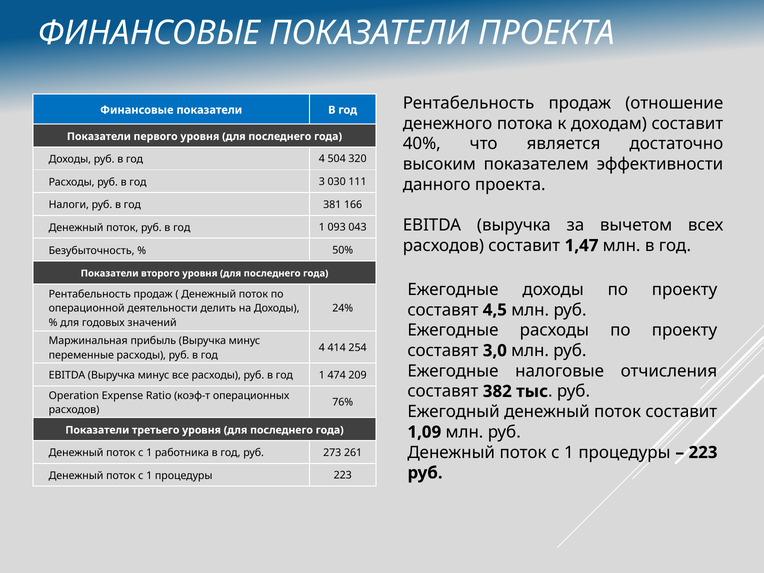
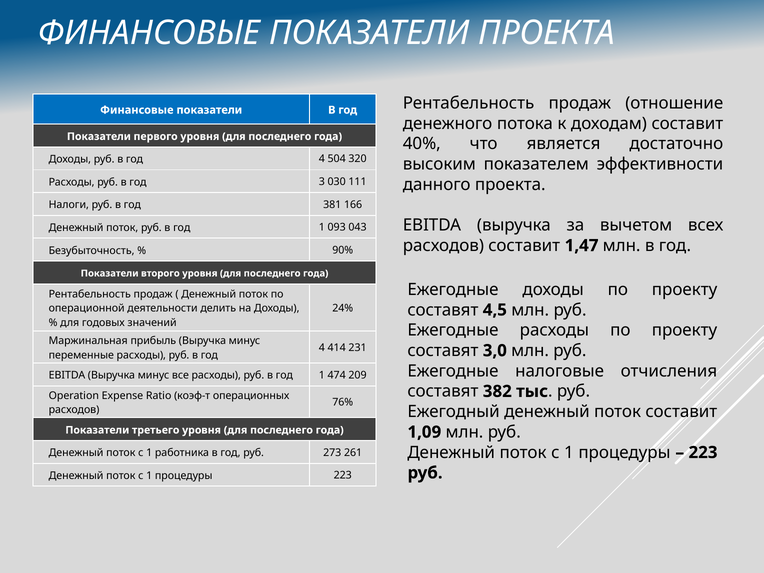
50%: 50% -> 90% (343, 250)
254: 254 -> 231 (358, 348)
